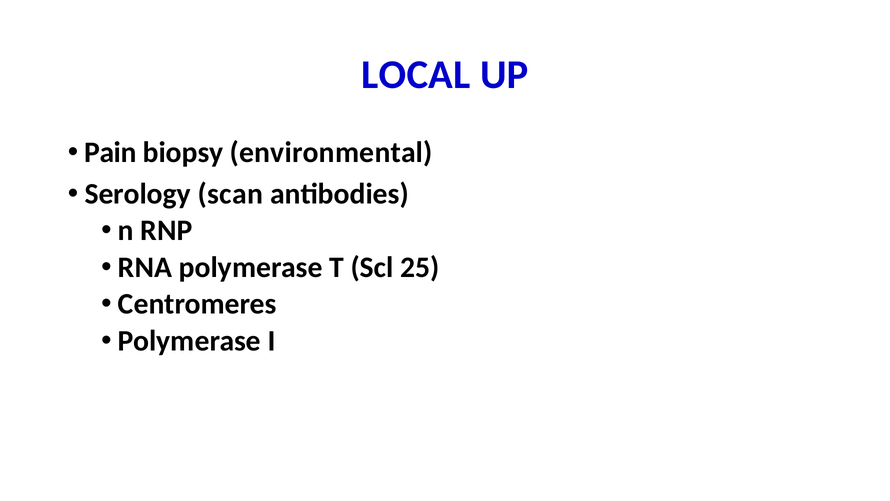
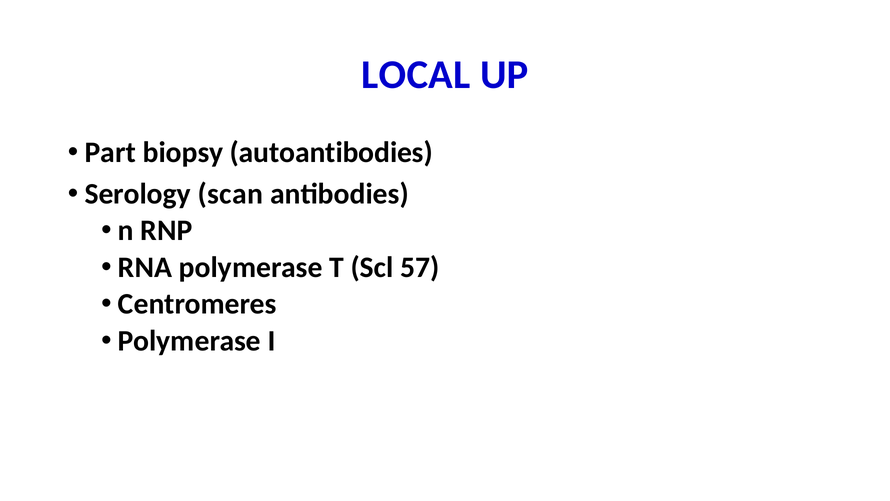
Pain: Pain -> Part (110, 152)
environmental: environmental -> autoantibodies (331, 152)
25: 25 -> 57 (420, 267)
